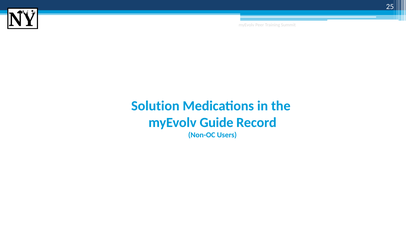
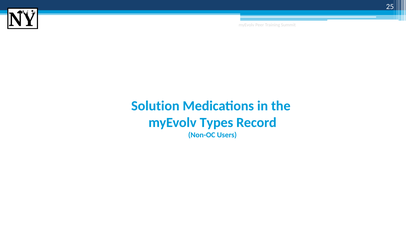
Guide: Guide -> Types (216, 123)
